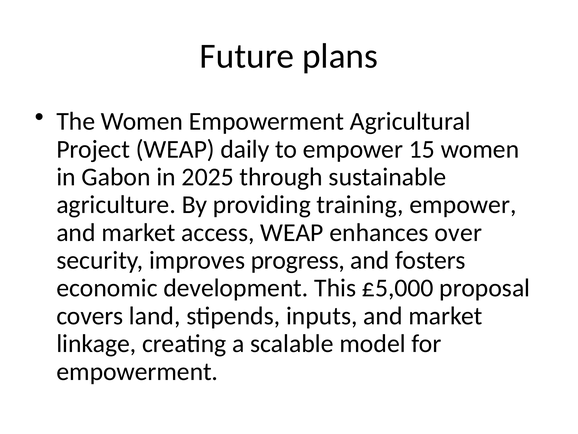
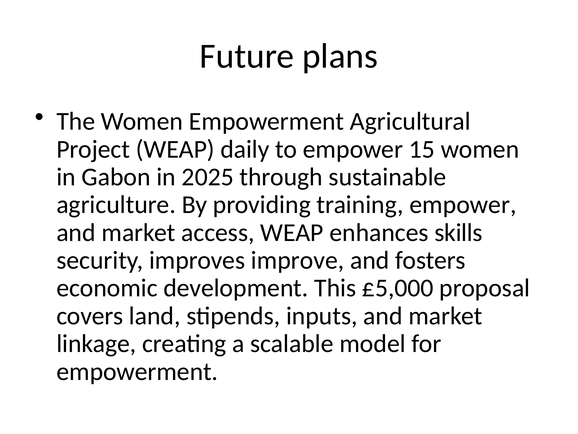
over: over -> skills (459, 232)
progress: progress -> improve (298, 260)
